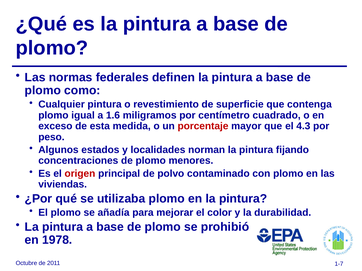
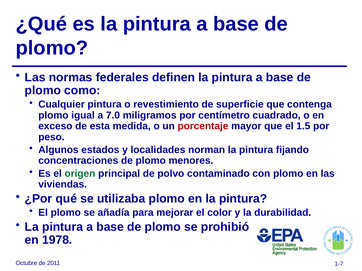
1.6: 1.6 -> 7.0 (113, 115)
4.3: 4.3 -> 1.5 (303, 126)
origen colour: red -> green (80, 174)
